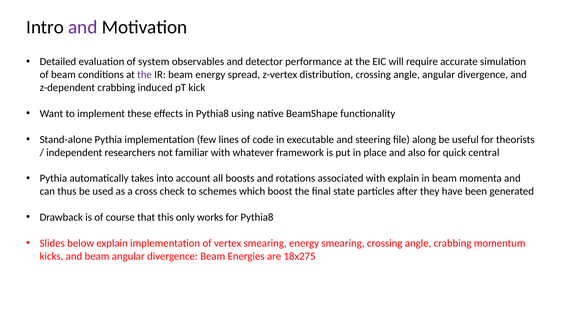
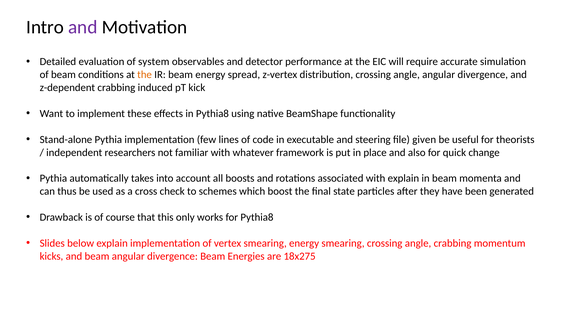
the colour: purple -> orange (145, 75)
along: along -> given (424, 139)
central: central -> change (484, 152)
